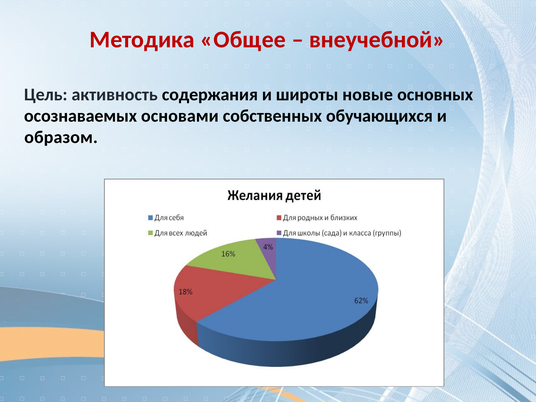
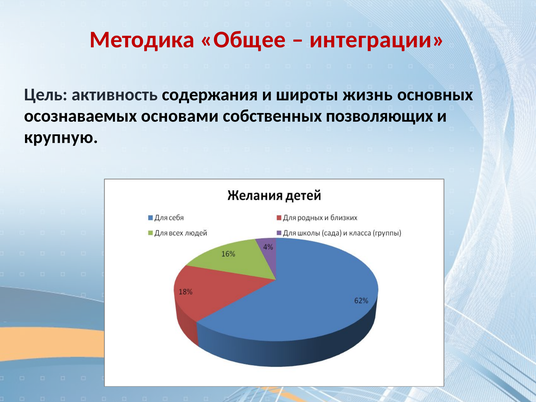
внеучебной: внеучебной -> интеграции (377, 40)
новые: новые -> жизнь (368, 94)
обучающихся: обучающихся -> позволяющих (379, 116)
образом: образом -> крупную (61, 137)
